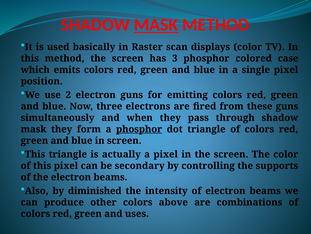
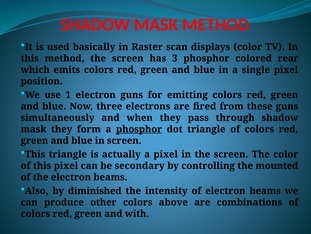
MASK underline: present -> none (156, 25)
case: case -> rear (288, 58)
2: 2 -> 1 (68, 95)
supports: supports -> mounted (277, 165)
uses: uses -> with (137, 213)
